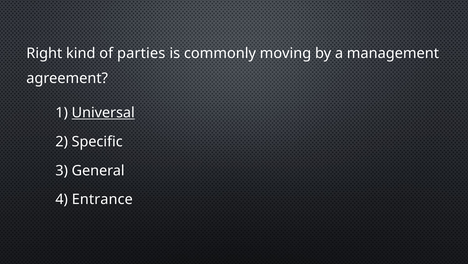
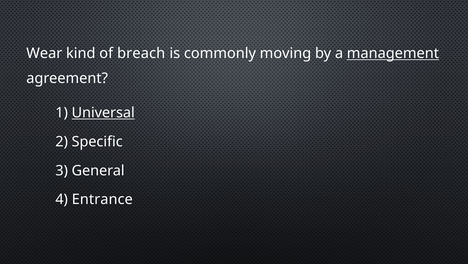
Right: Right -> Wear (44, 53)
parties: parties -> breach (141, 53)
management underline: none -> present (393, 53)
